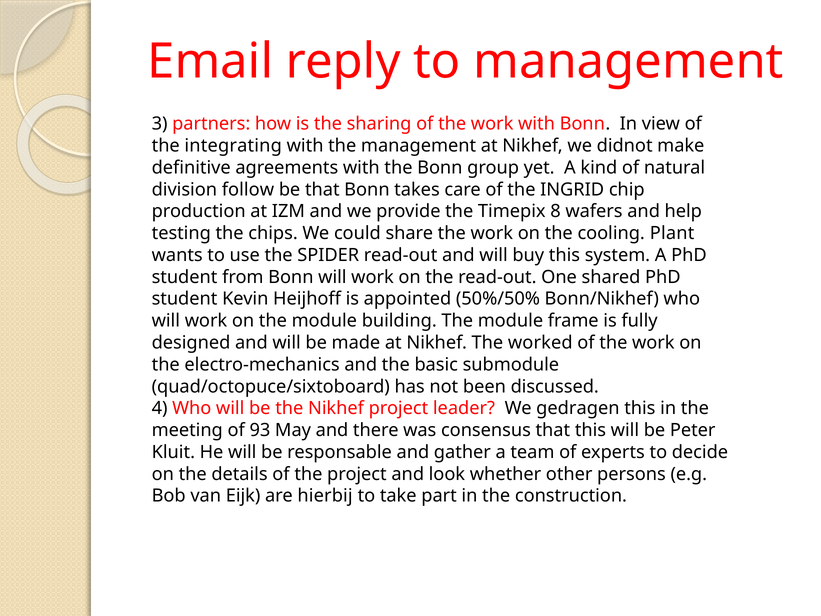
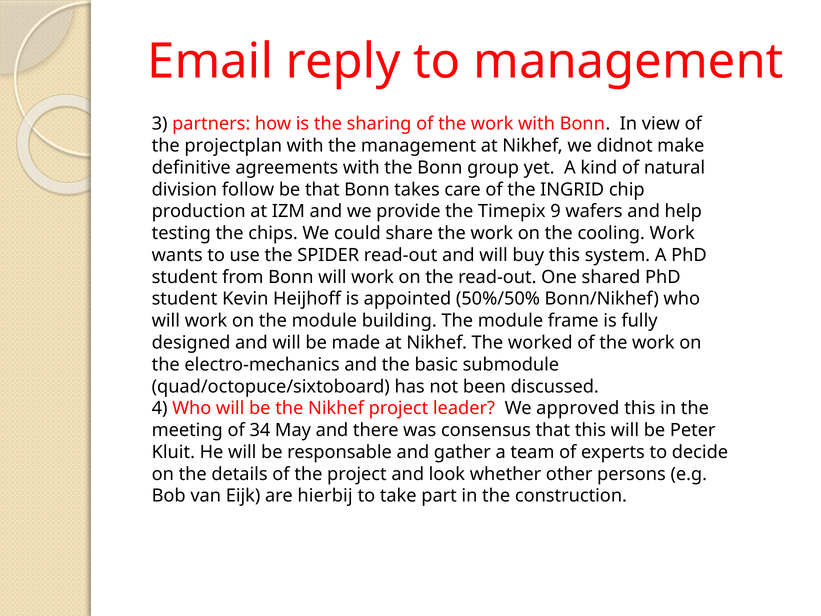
integrating: integrating -> projectplan (233, 146)
8: 8 -> 9 (555, 211)
cooling Plant: Plant -> Work (672, 233)
gedragen: gedragen -> approved (578, 408)
93: 93 -> 34 (260, 430)
